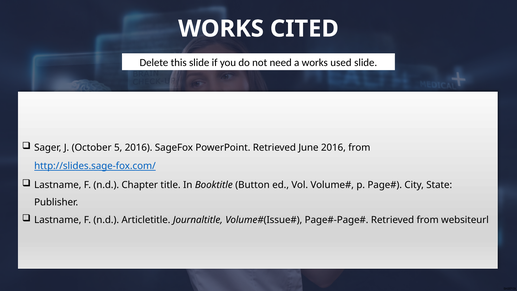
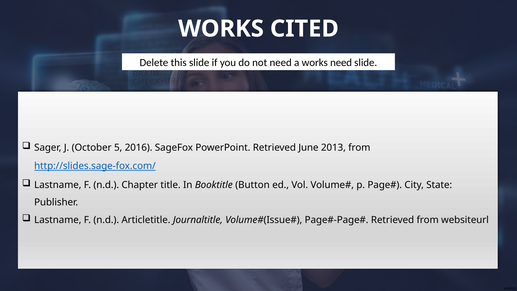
works used: used -> need (341, 62)
June 2016: 2016 -> 2013 (333, 148)
